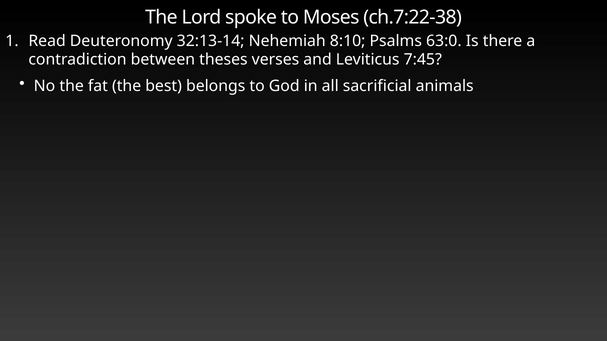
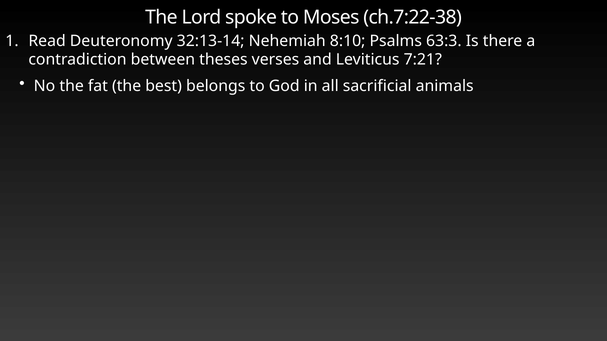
63:0: 63:0 -> 63:3 (444, 41)
7:45: 7:45 -> 7:21 (423, 60)
